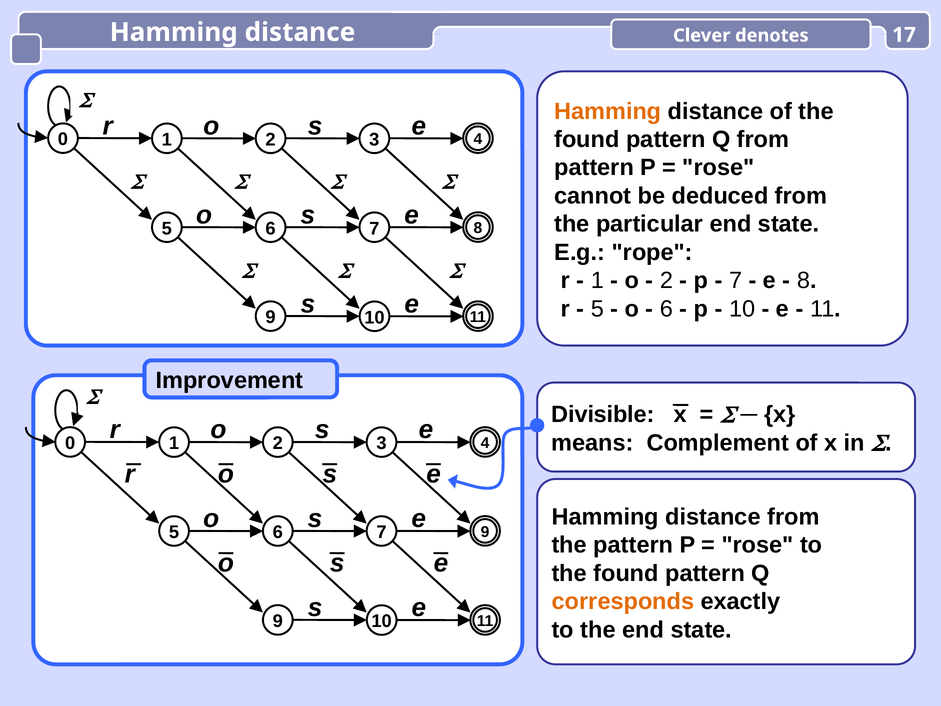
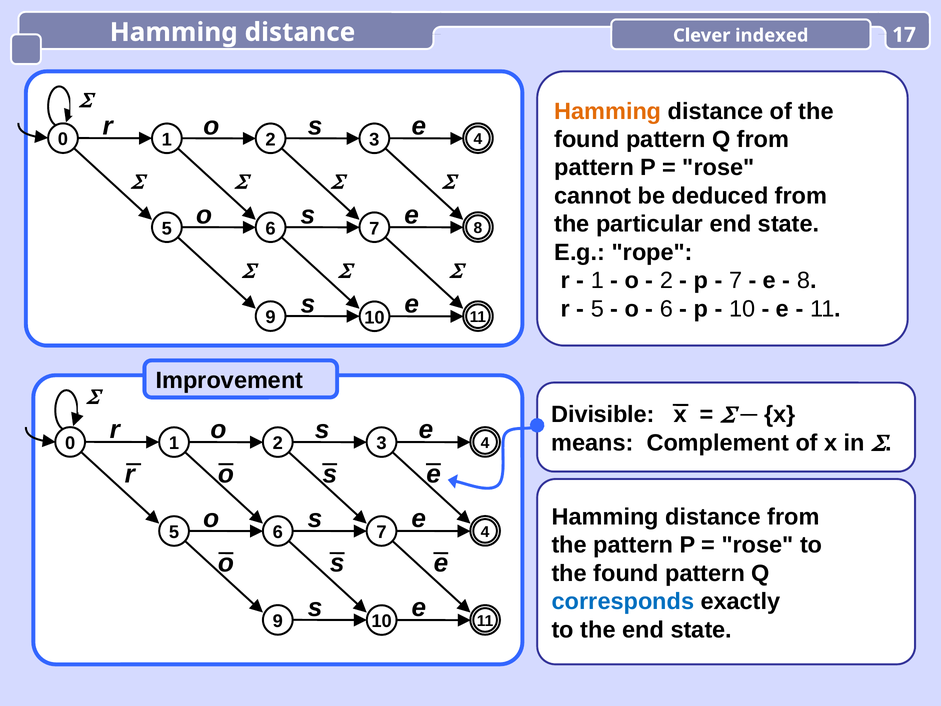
denotes: denotes -> indexed (772, 36)
9: 9 -> 4 (485, 532)
corresponds colour: orange -> blue (623, 601)
